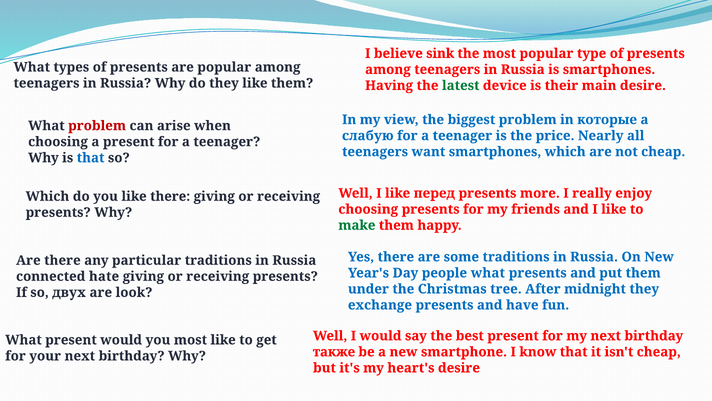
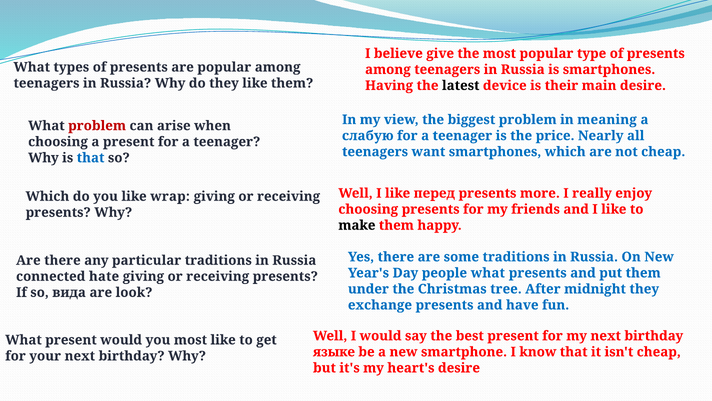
sink: sink -> give (440, 53)
latest colour: green -> black (461, 85)
которые: которые -> meaning (607, 120)
like there: there -> wrap (170, 196)
make colour: green -> black (357, 225)
двух: двух -> вида (69, 292)
также: также -> языке (334, 351)
